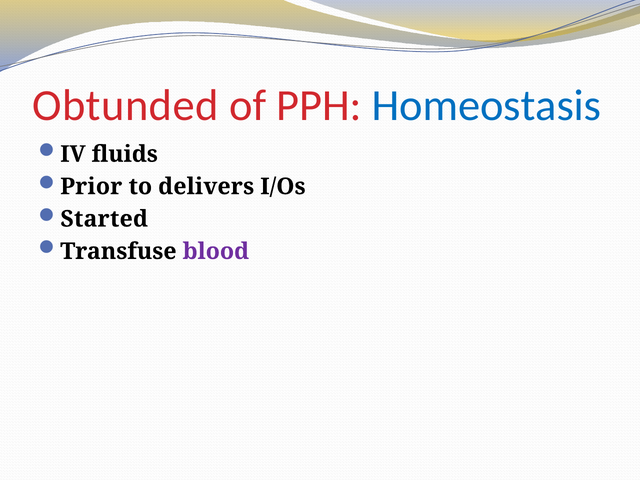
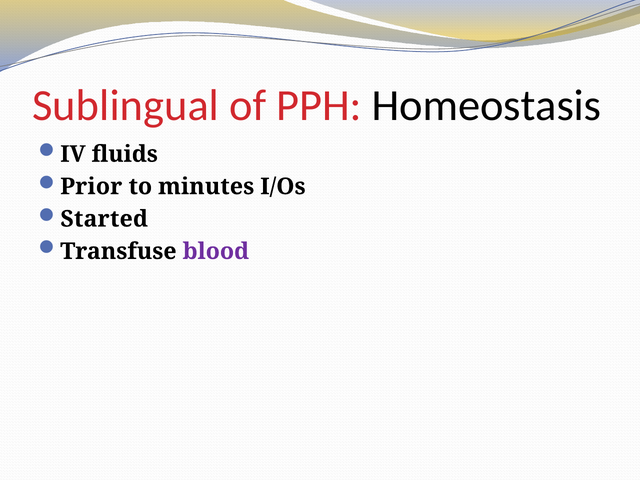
Obtunded: Obtunded -> Sublingual (126, 106)
Homeostasis colour: blue -> black (487, 106)
delivers: delivers -> minutes (206, 187)
